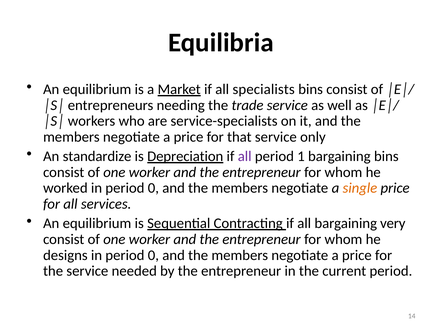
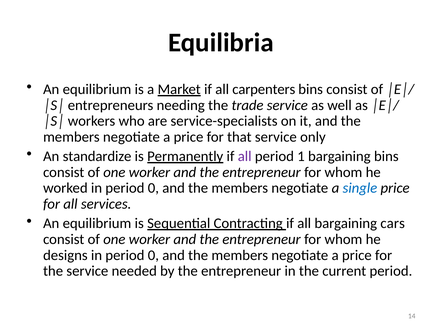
specialists: specialists -> carpenters (264, 89)
Depreciation: Depreciation -> Permanently (185, 157)
single colour: orange -> blue (360, 188)
very: very -> cars (393, 224)
